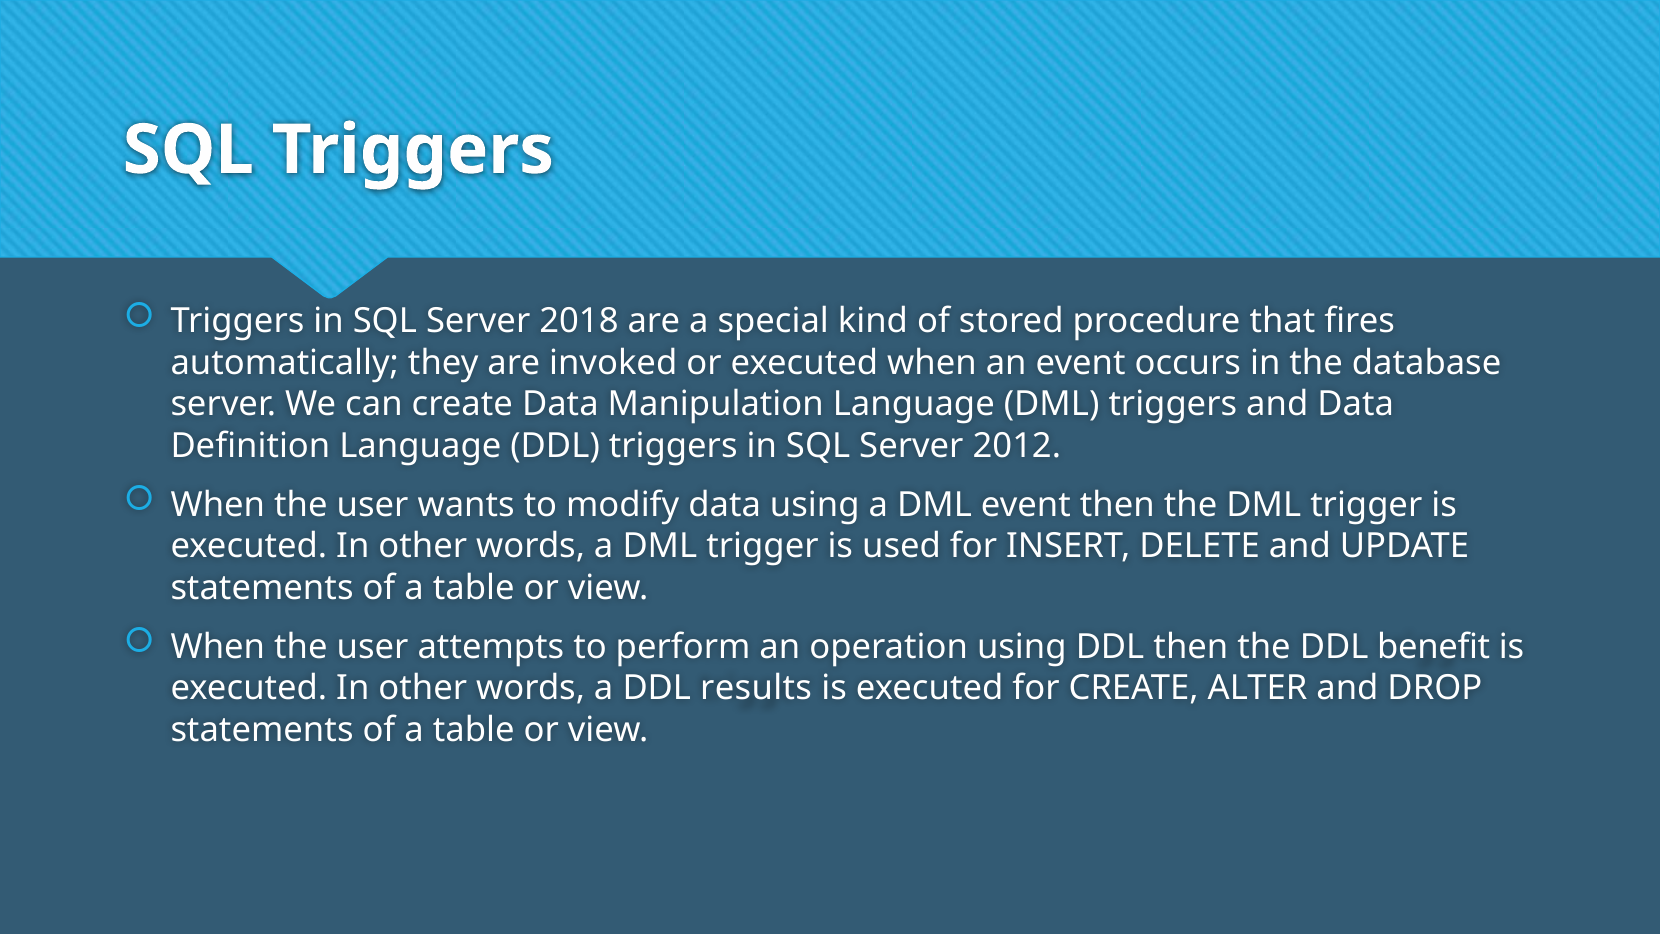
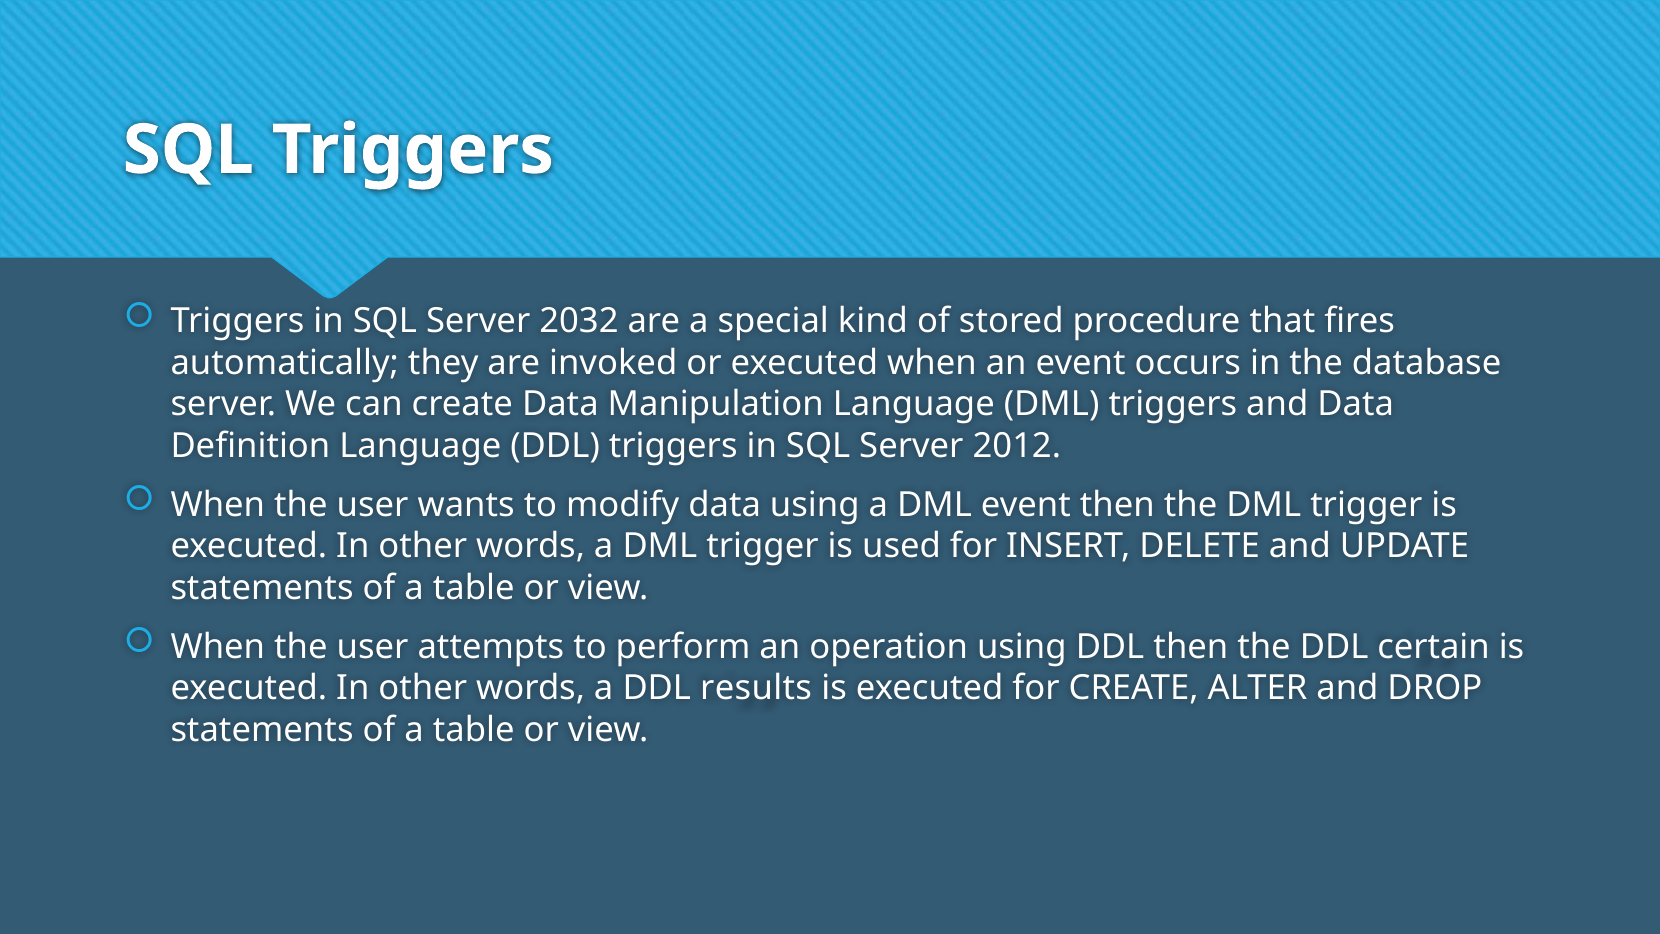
2018: 2018 -> 2032 (579, 321)
benefit: benefit -> certain (1434, 647)
